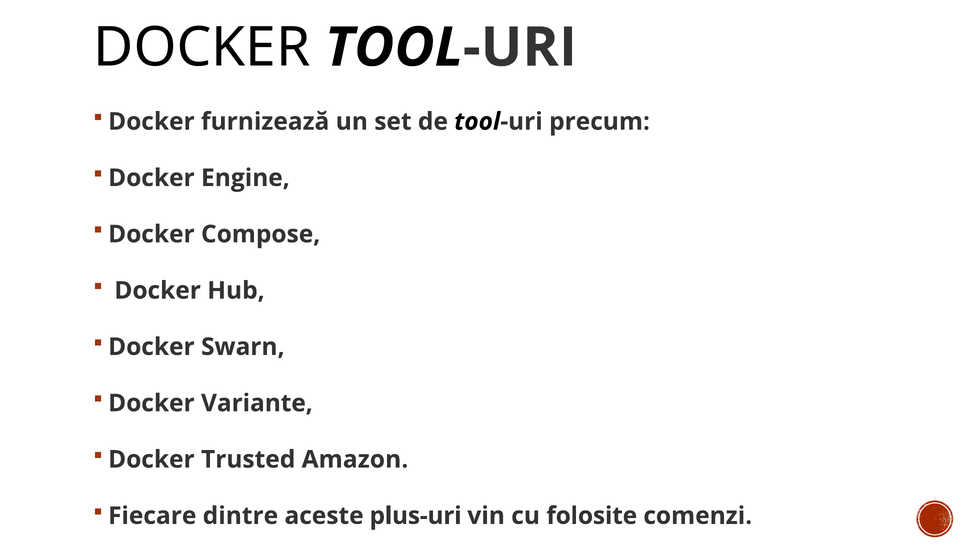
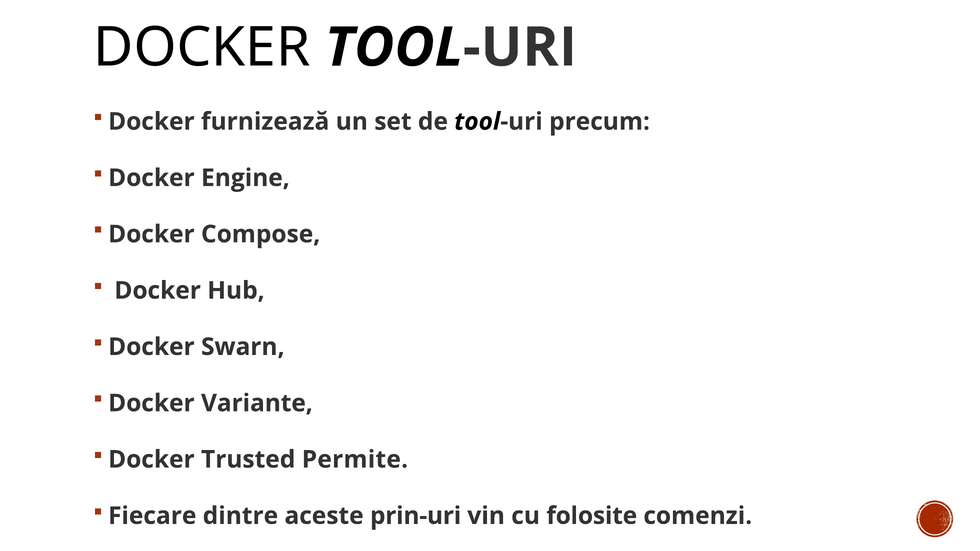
Amazon: Amazon -> Permite (355, 460)
plus-uri: plus-uri -> prin-uri (416, 516)
